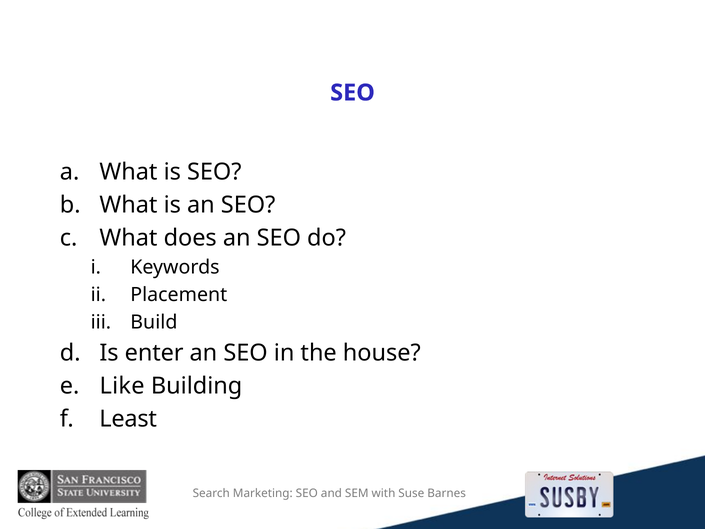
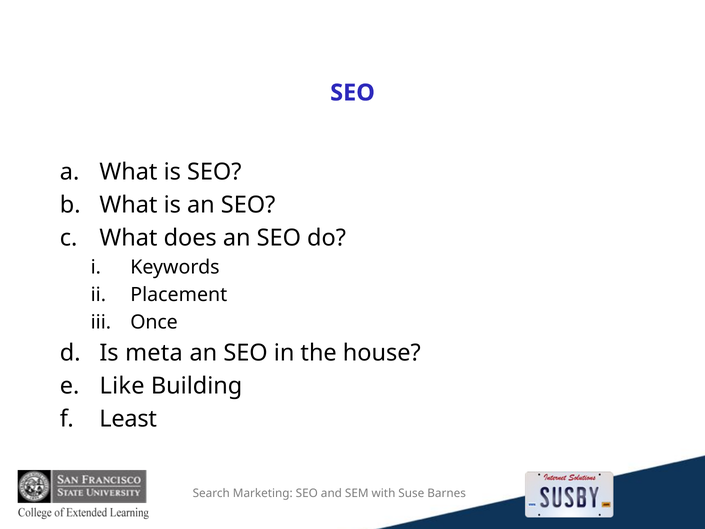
Build: Build -> Once (154, 322)
enter: enter -> meta (154, 353)
